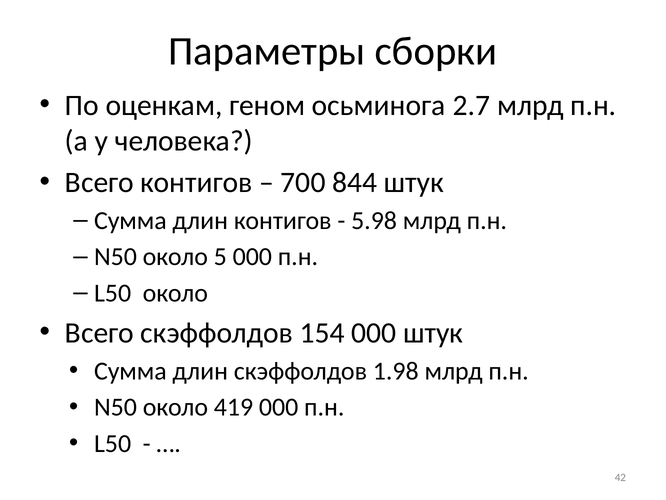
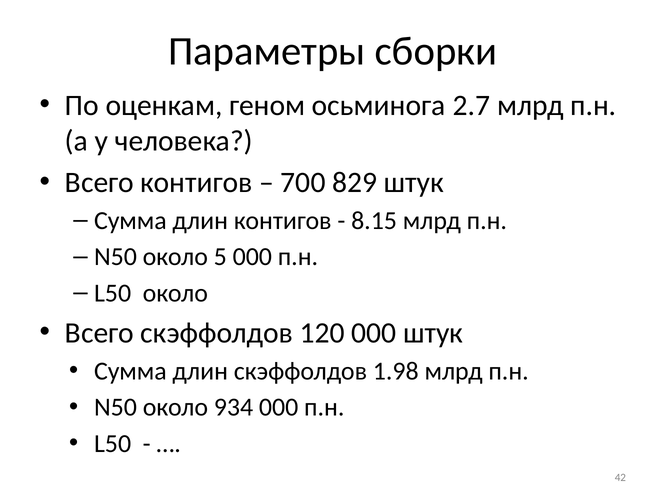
844: 844 -> 829 (355, 182)
5.98: 5.98 -> 8.15 (374, 220)
154: 154 -> 120 (322, 332)
419: 419 -> 934 (233, 407)
